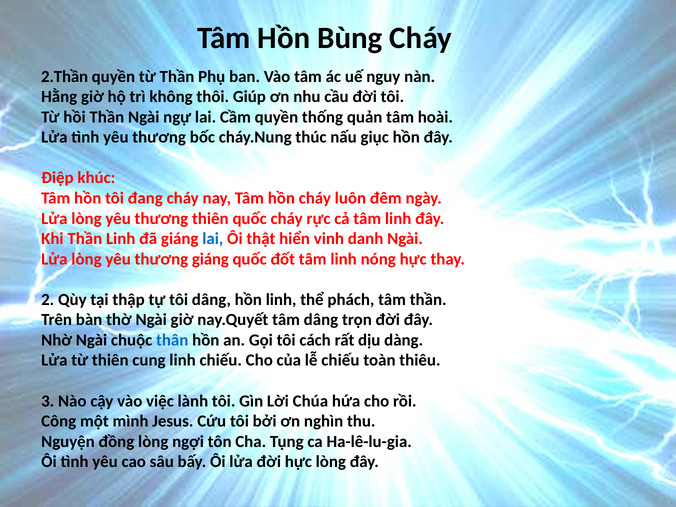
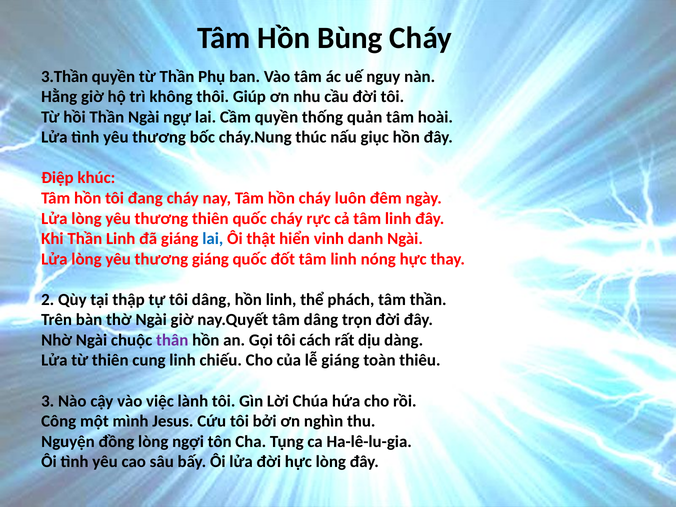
2.Thần: 2.Thần -> 3.Thần (65, 76)
thân colour: blue -> purple (172, 340)
lễ chiếu: chiếu -> giáng (340, 360)
